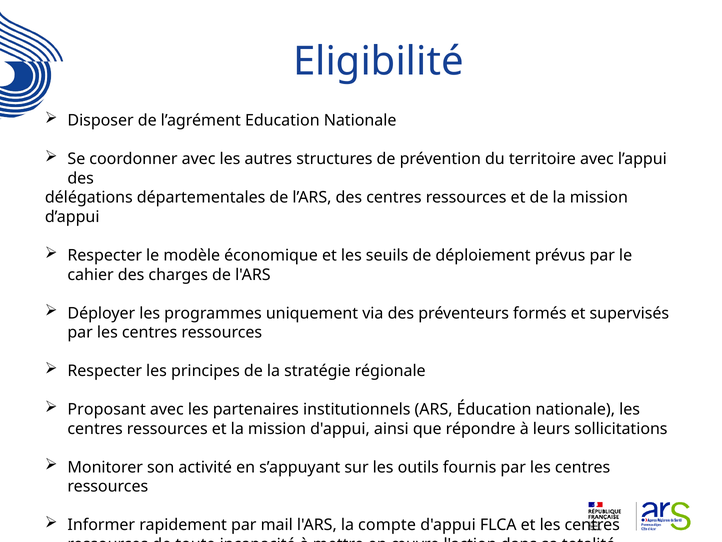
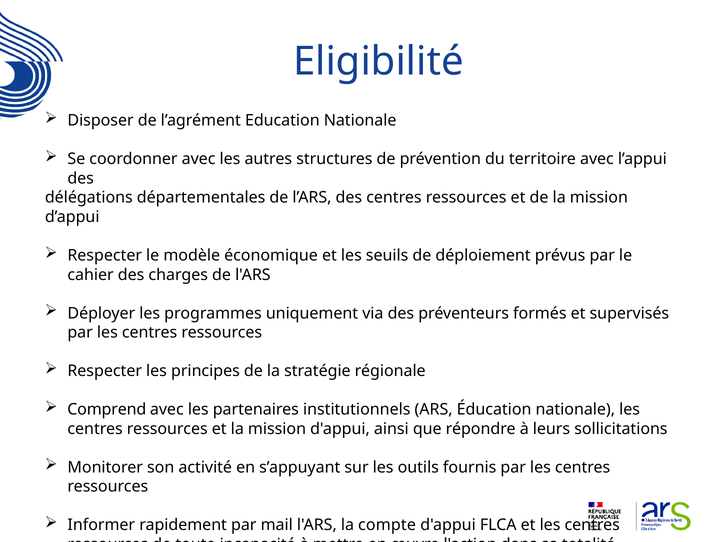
Proposant: Proposant -> Comprend (107, 409)
